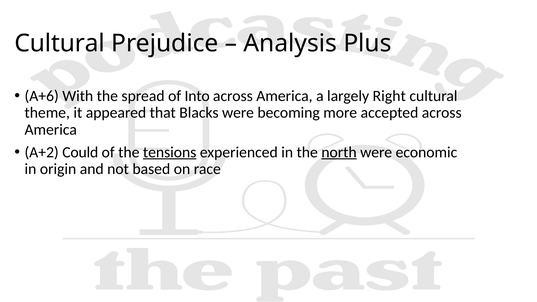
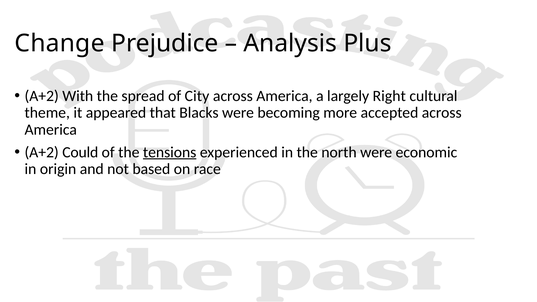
Cultural: Cultural -> Change (60, 44)
A+6: A+6 -> A+2 (42, 96)
Into: Into -> City (197, 96)
north underline: present -> none (339, 152)
